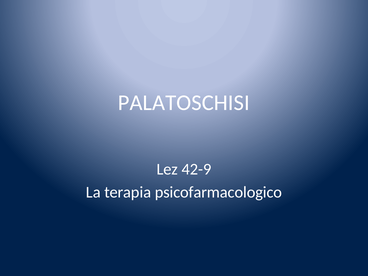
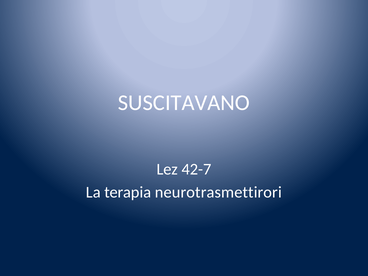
PALATOSCHISI: PALATOSCHISI -> SUSCITAVANO (184, 103)
42-9: 42-9 -> 42-7 (196, 169)
psicofarmacologico: psicofarmacologico -> neurotrasmettirori (218, 192)
